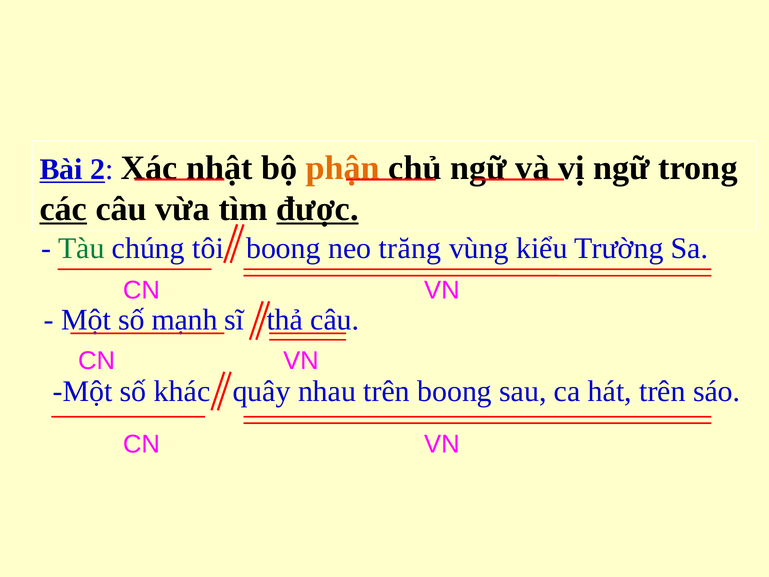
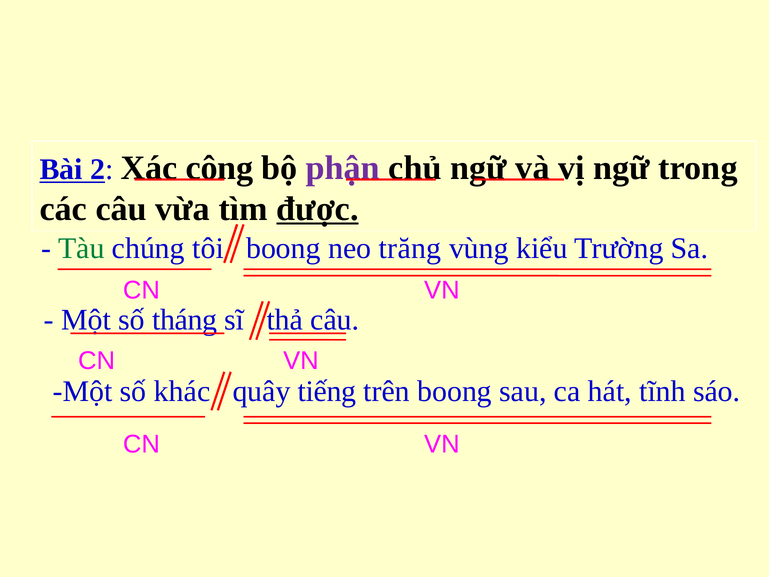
nhật: nhật -> công (220, 168)
phận colour: orange -> purple (343, 168)
các underline: present -> none (63, 209)
mạnh: mạnh -> tháng (185, 320)
nhau: nhau -> tiếng (327, 391)
hát trên: trên -> tĩnh (662, 391)
